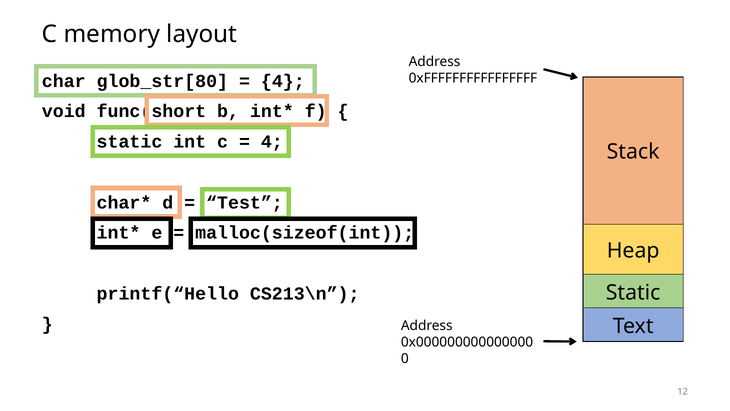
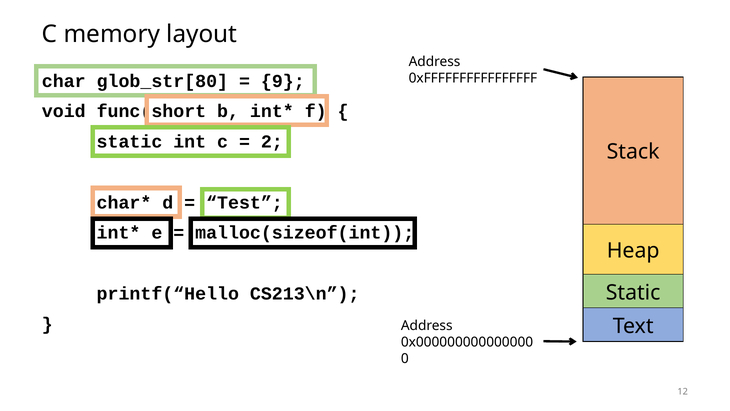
4: 4 -> 9 (283, 81)
4: 4 -> 2 (272, 142)
